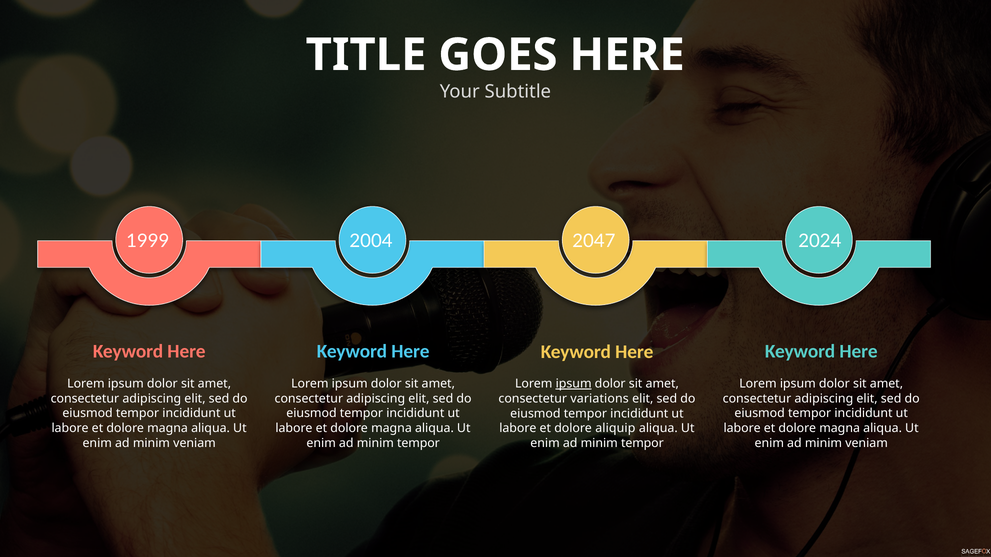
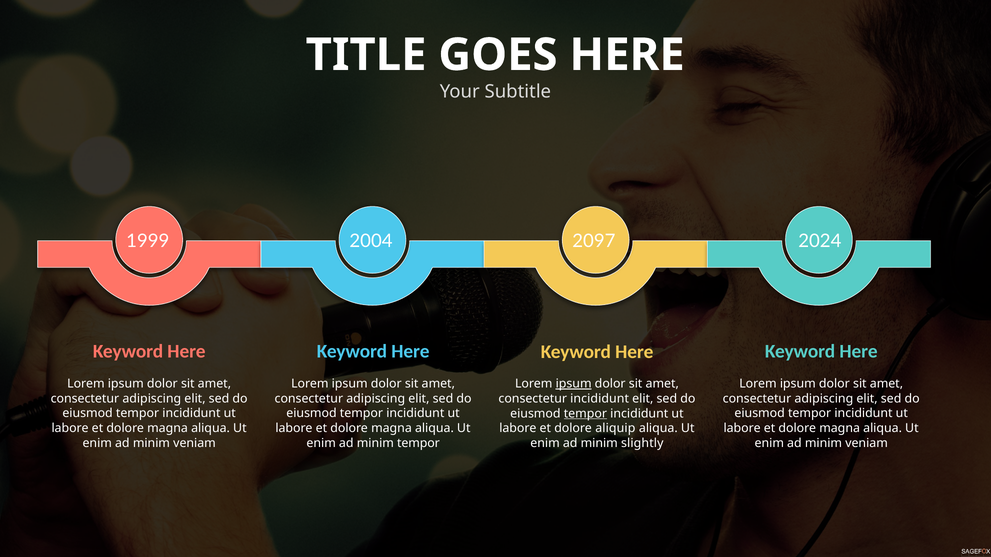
2047: 2047 -> 2097 (594, 241)
consectetur variations: variations -> incididunt (600, 399)
tempor underline: none -> present (585, 414)
tempor: tempor -> slightly (642, 444)
